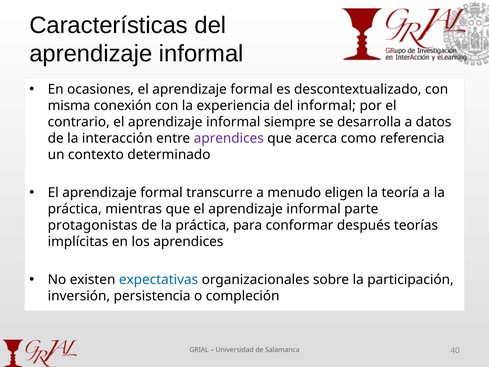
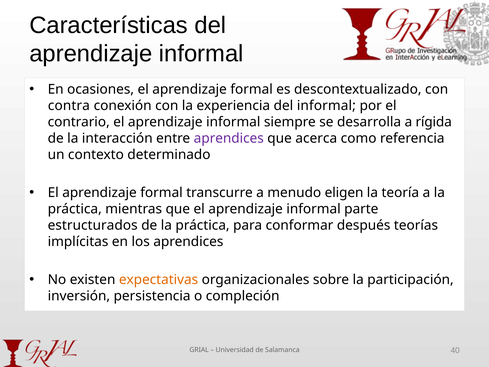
misma: misma -> contra (69, 106)
datos: datos -> rígida (434, 122)
protagonistas: protagonistas -> estructurados (93, 225)
expectativas colour: blue -> orange (159, 280)
